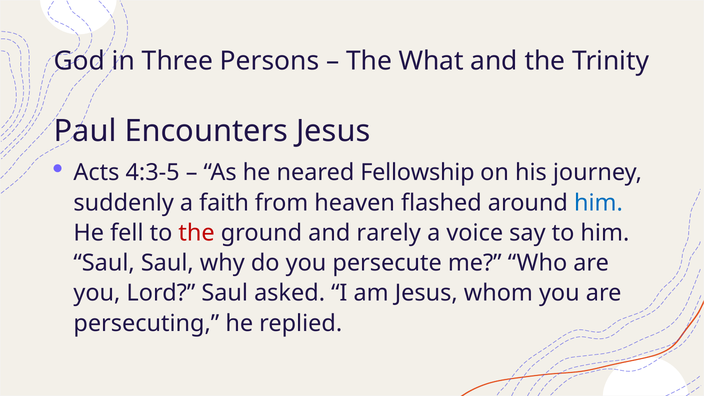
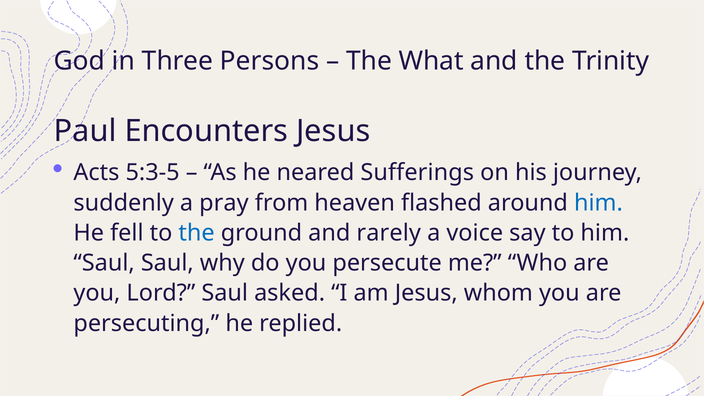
4:3-5: 4:3-5 -> 5:3-5 (153, 173)
Fellowship: Fellowship -> Sufferings (417, 173)
faith: faith -> pray (224, 203)
the colour: red -> blue (197, 233)
